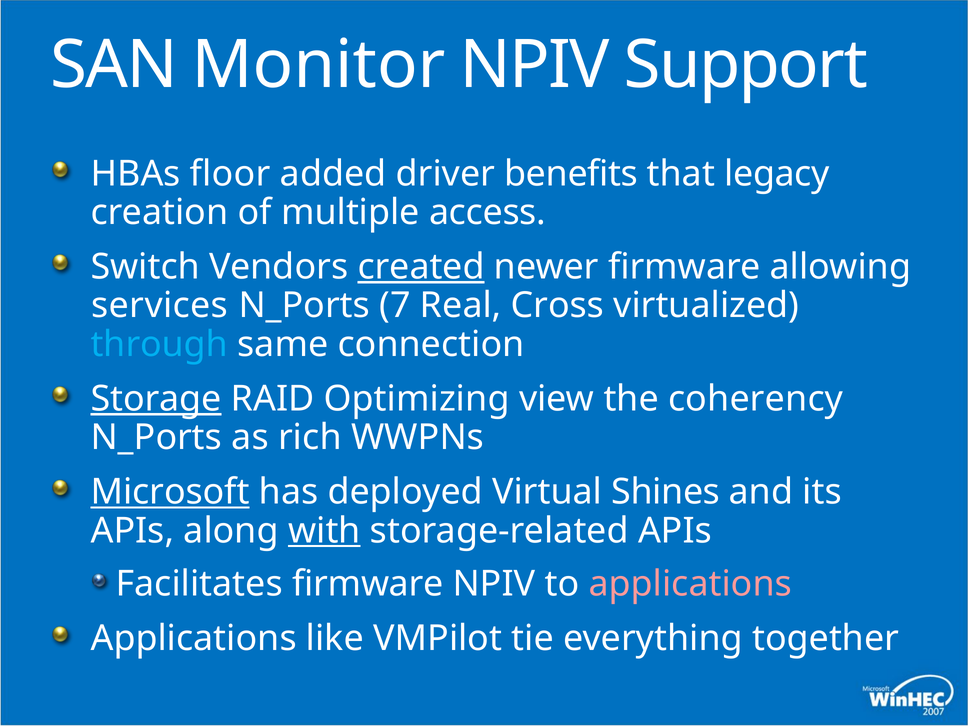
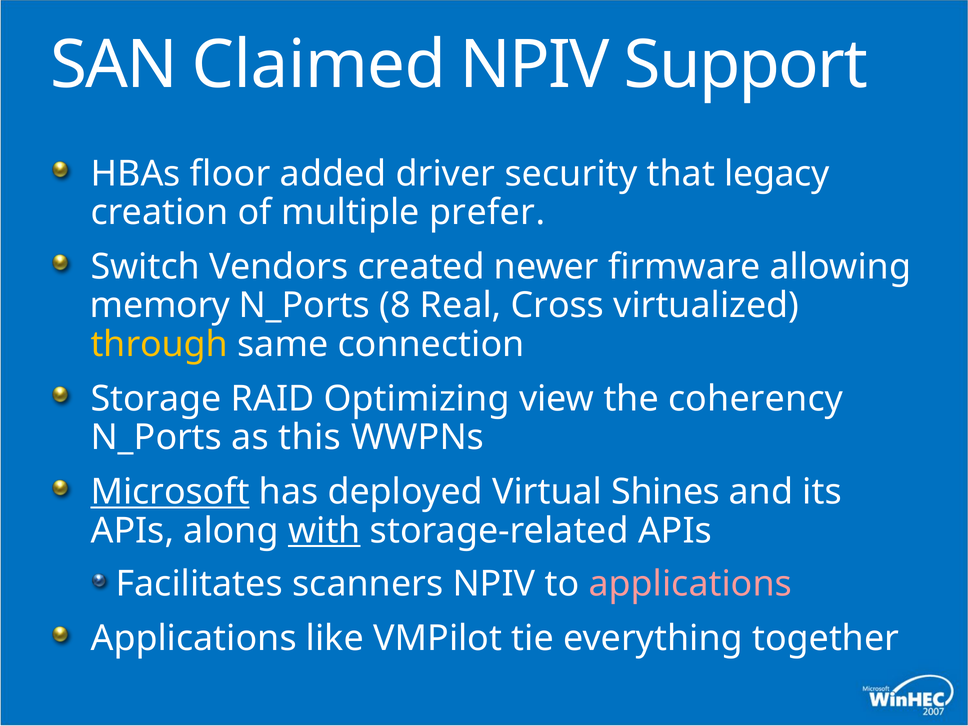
Monitor: Monitor -> Claimed (319, 65)
benefits: benefits -> security (571, 174)
access: access -> prefer (487, 212)
created underline: present -> none (421, 267)
services: services -> memory (160, 306)
7: 7 -> 8 (395, 306)
through colour: light blue -> yellow (159, 344)
Storage underline: present -> none (156, 399)
rich: rich -> this (310, 438)
Facilitates firmware: firmware -> scanners (368, 584)
